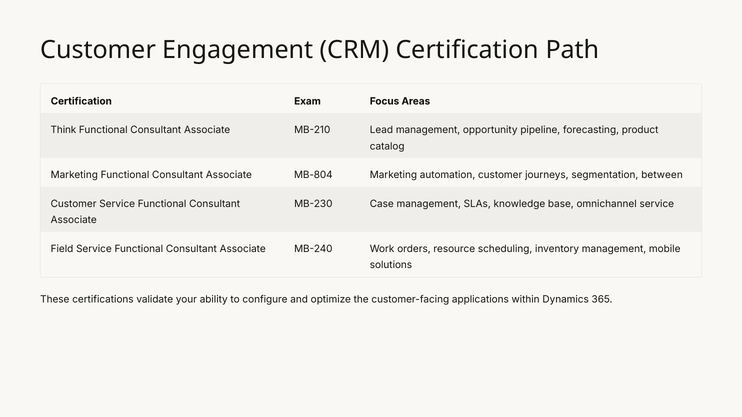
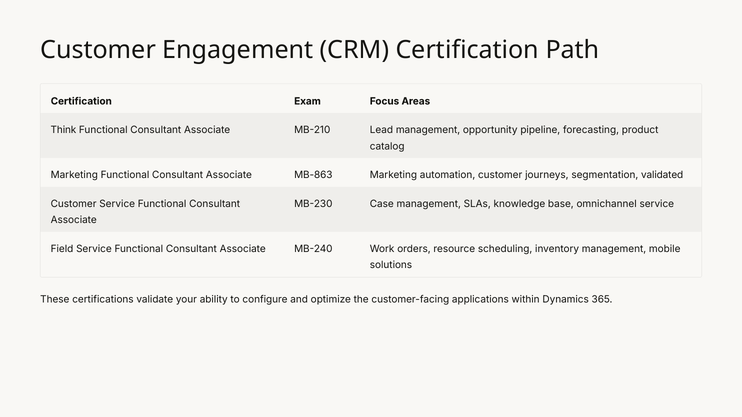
MB-804: MB-804 -> MB-863 (313, 175)
between: between -> validated (662, 175)
